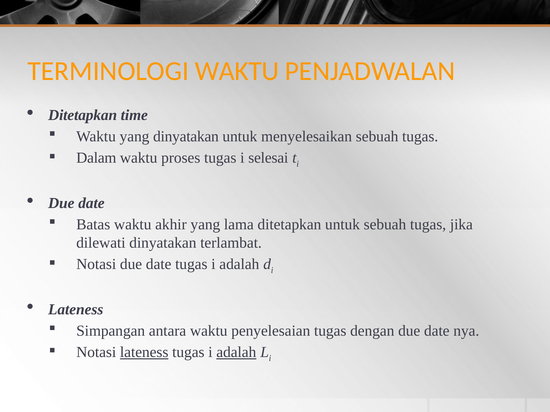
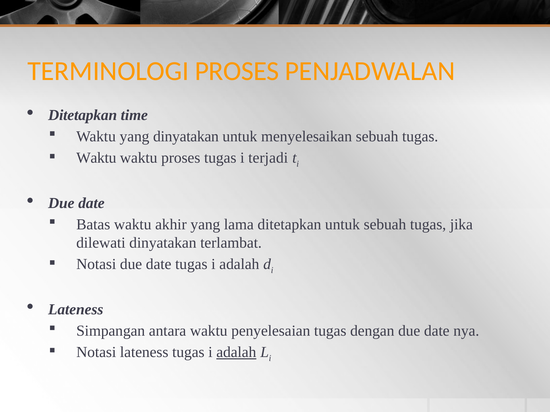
TERMINOLOGI WAKTU: WAKTU -> PROSES (237, 71)
Dalam: Dalam -> Waktu (96, 158)
selesai: selesai -> terjadi (268, 158)
lateness underline: present -> none (144, 353)
